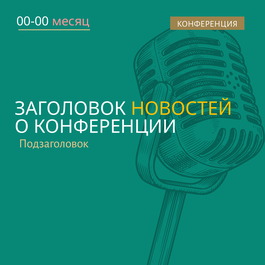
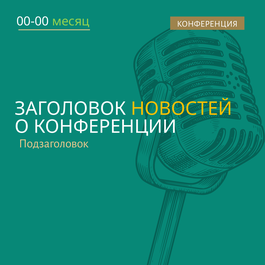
месяц colour: pink -> light green (71, 21)
